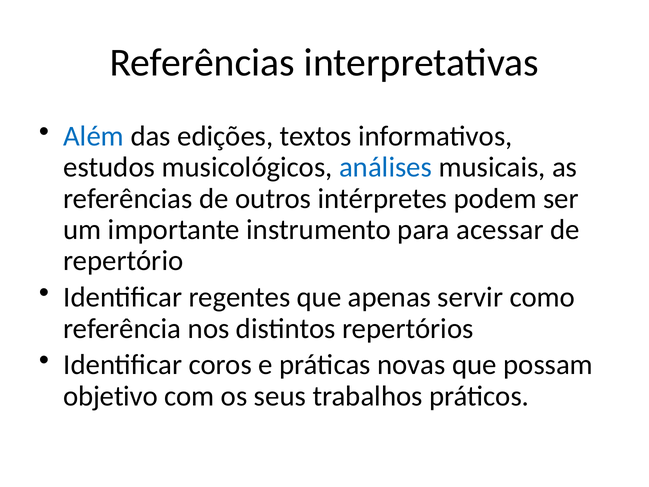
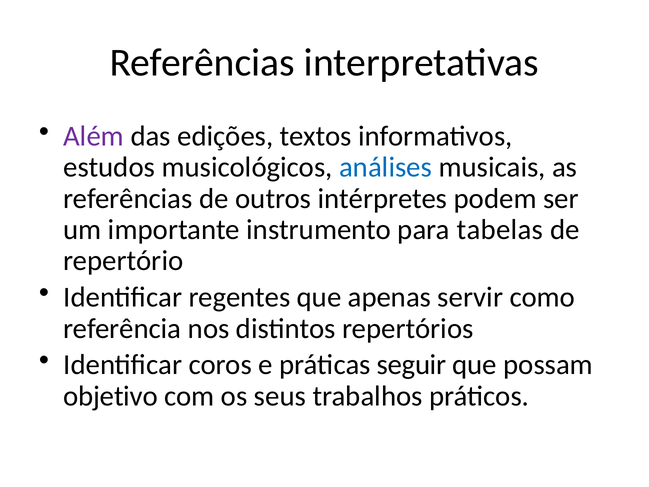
Além colour: blue -> purple (94, 136)
acessar: acessar -> tabelas (500, 230)
novas: novas -> seguir (411, 365)
